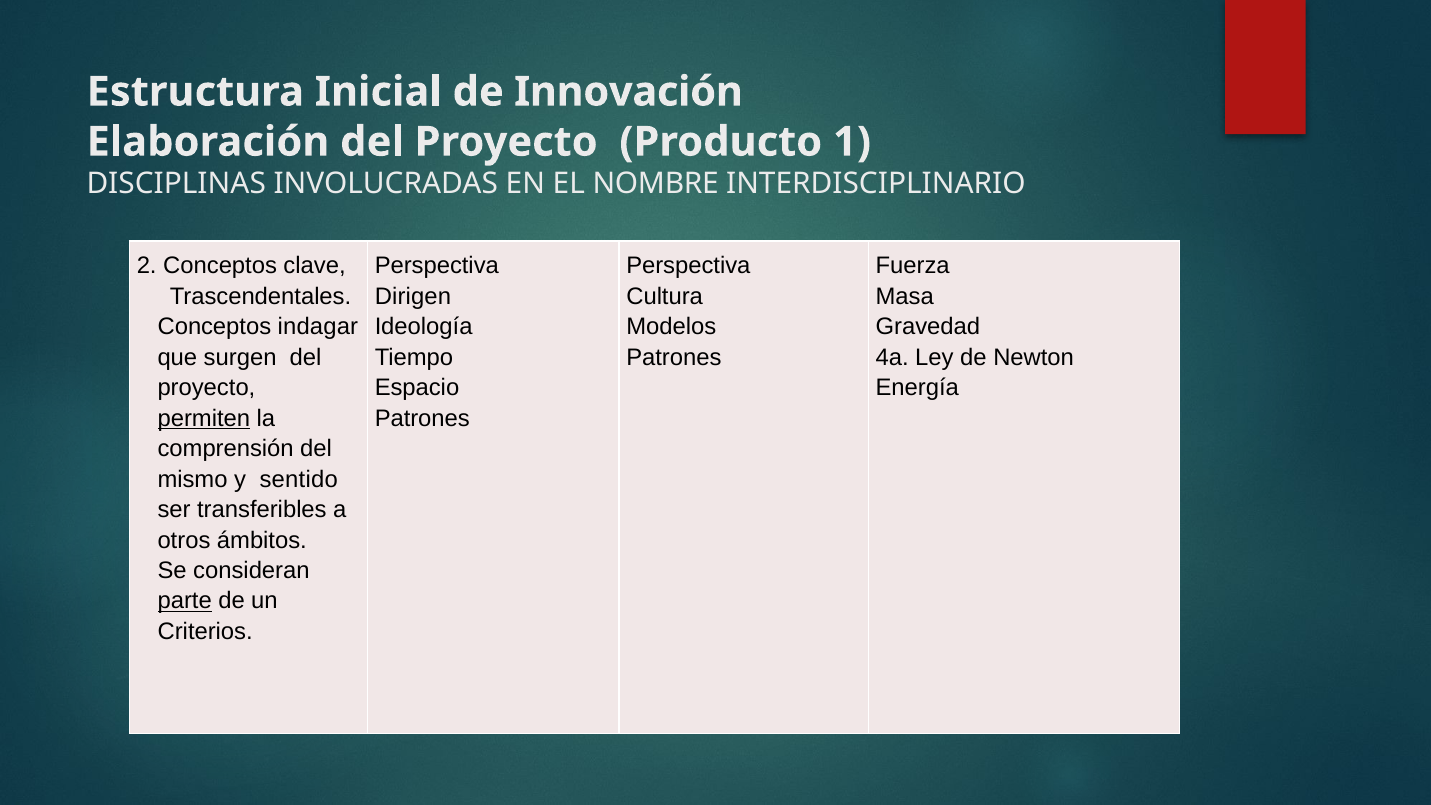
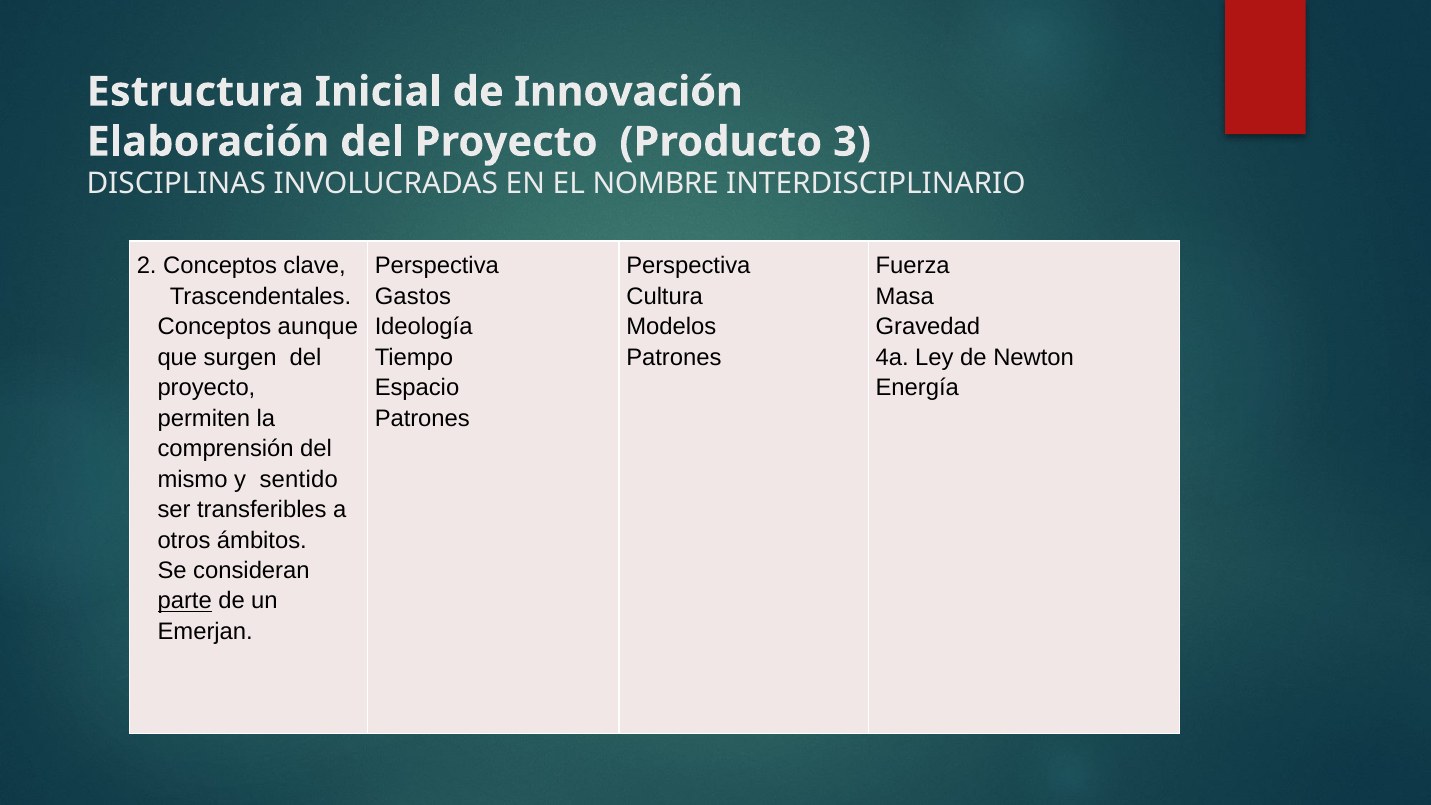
1: 1 -> 3 (852, 142)
Dirigen: Dirigen -> Gastos (413, 296)
indagar: indagar -> aunque (318, 327)
permiten underline: present -> none (204, 418)
Criterios: Criterios -> Emerjan (205, 632)
